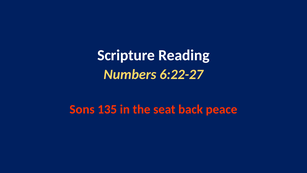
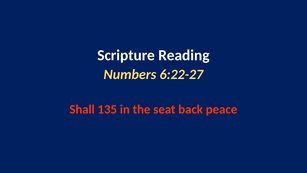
Sons: Sons -> Shall (82, 109)
